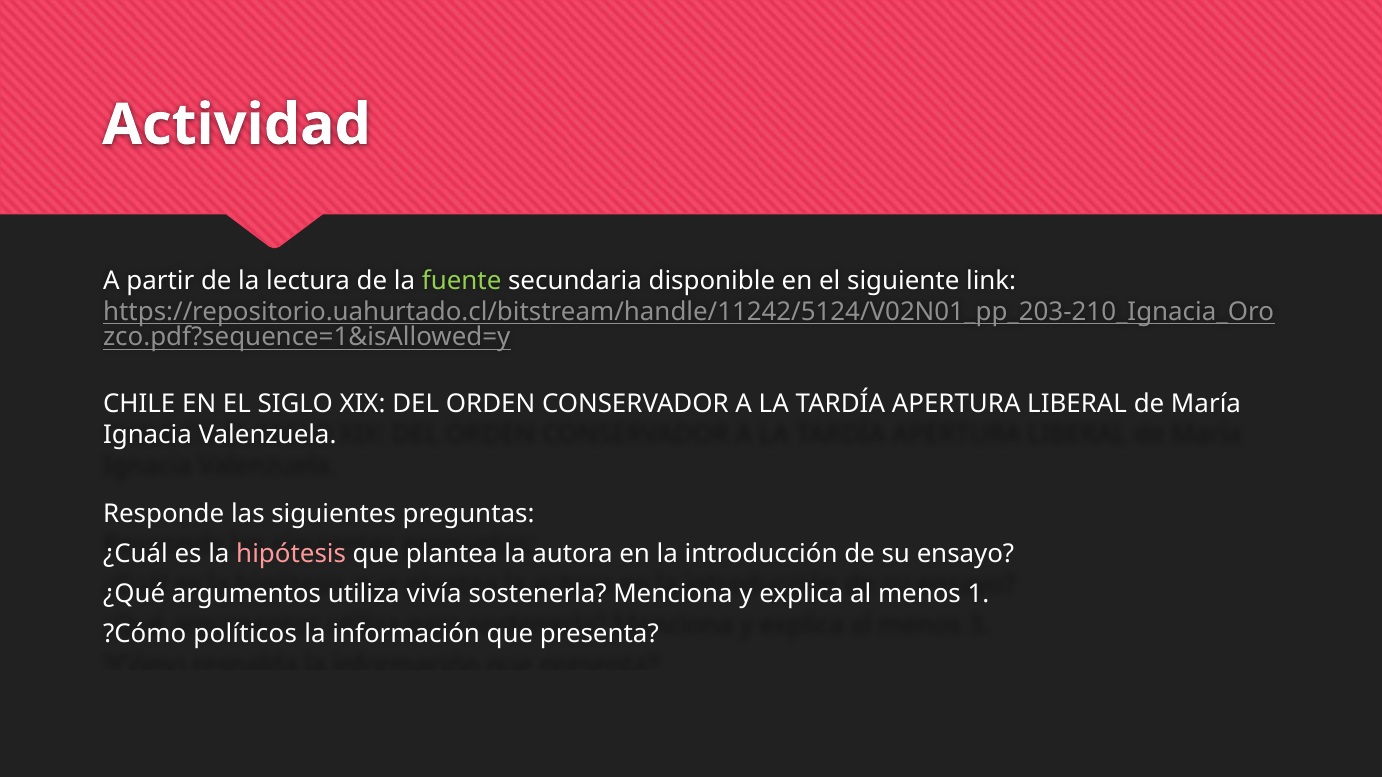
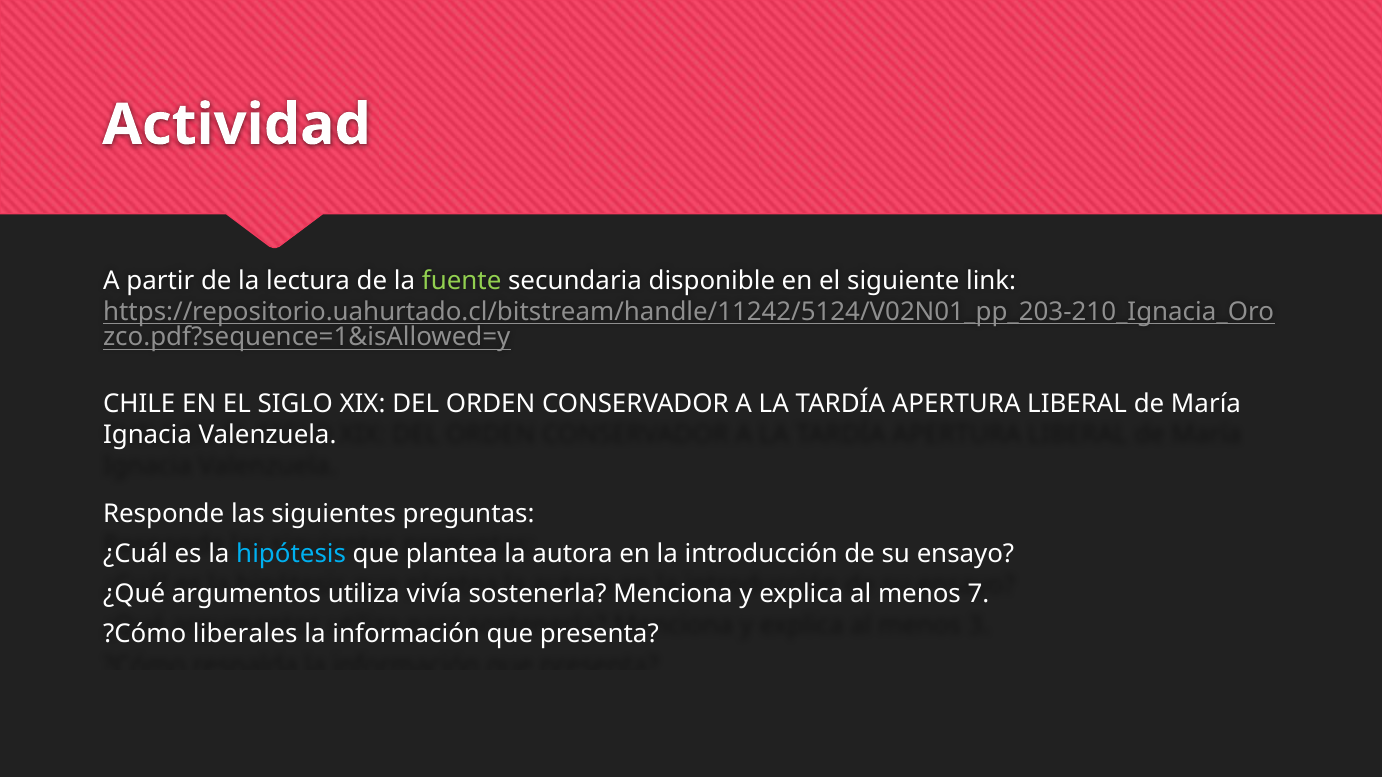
hipótesis colour: pink -> light blue (291, 554)
1: 1 -> 7 (979, 594)
políticos: políticos -> liberales (245, 634)
